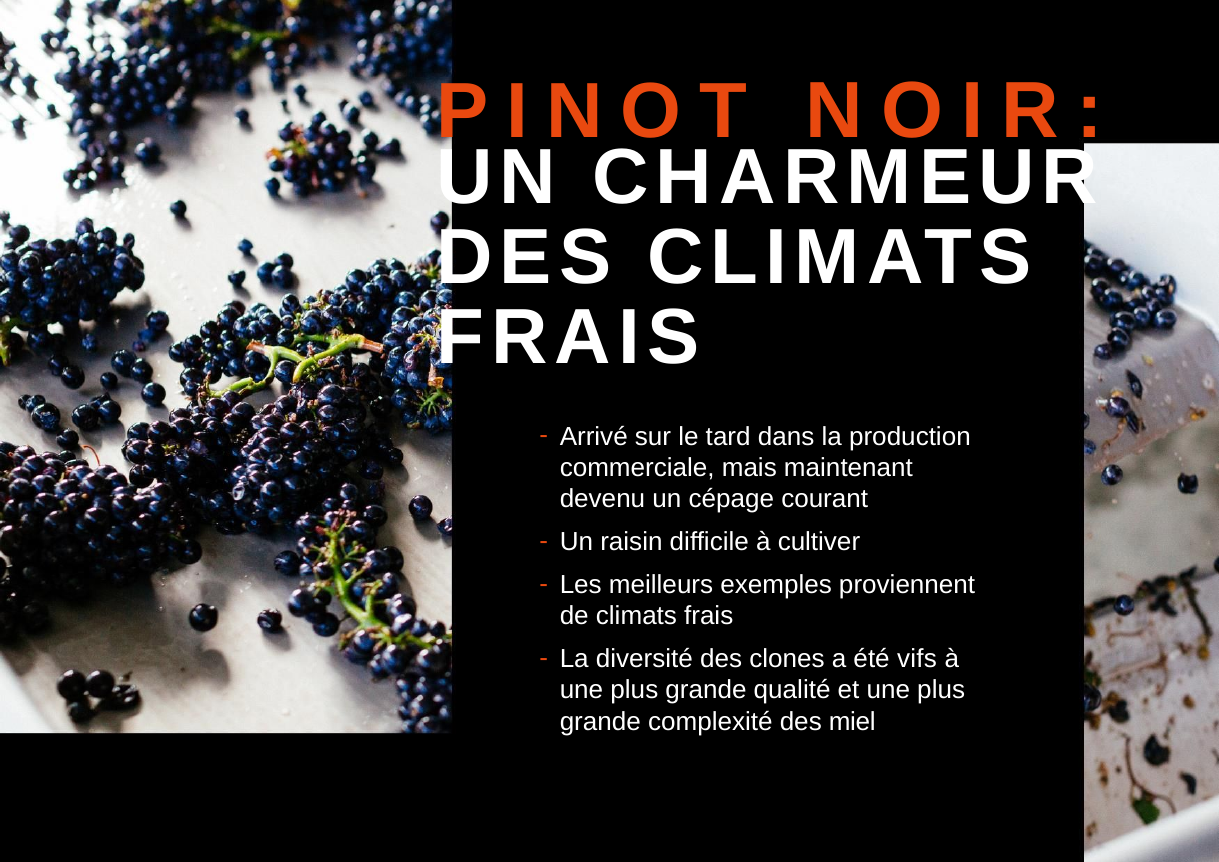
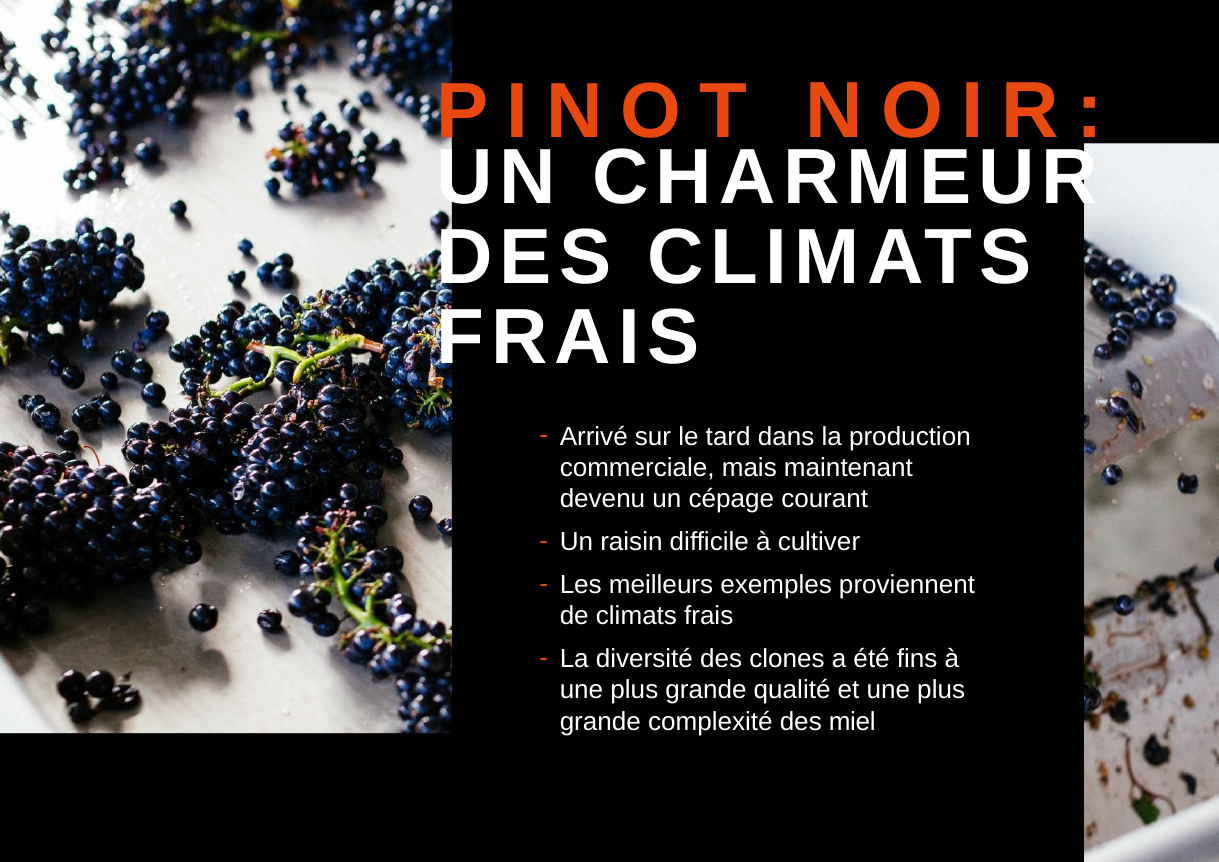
vifs: vifs -> fins (917, 659)
